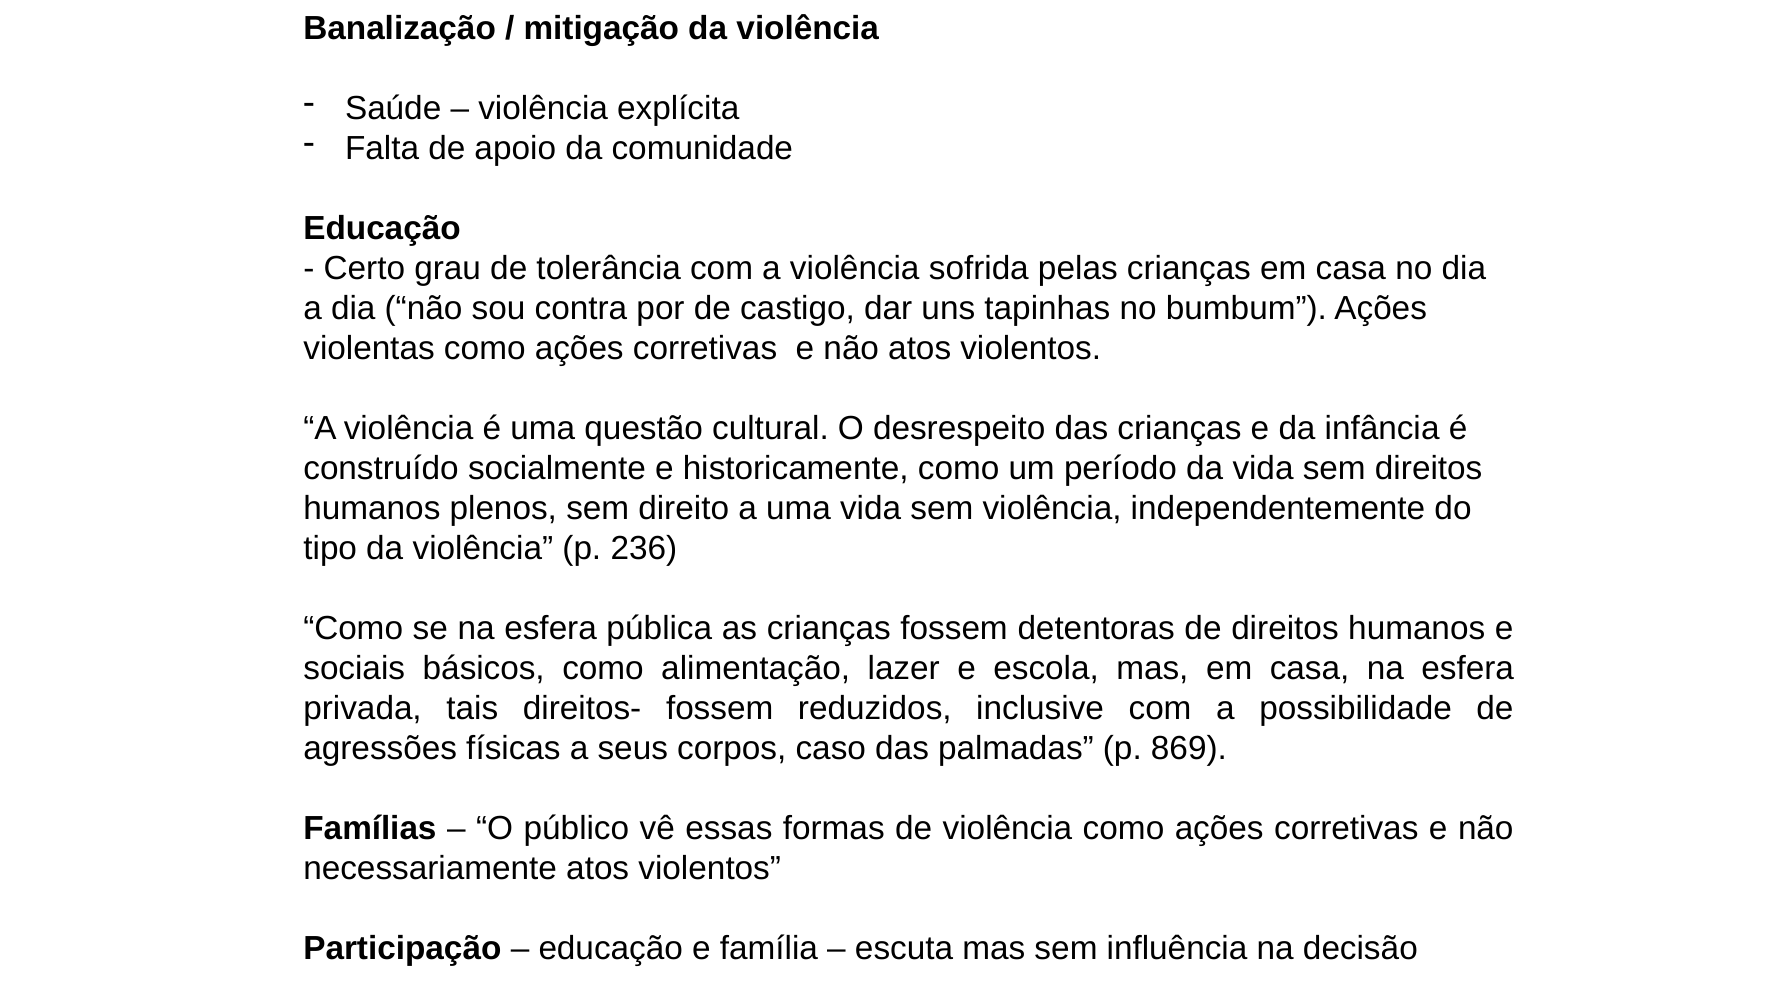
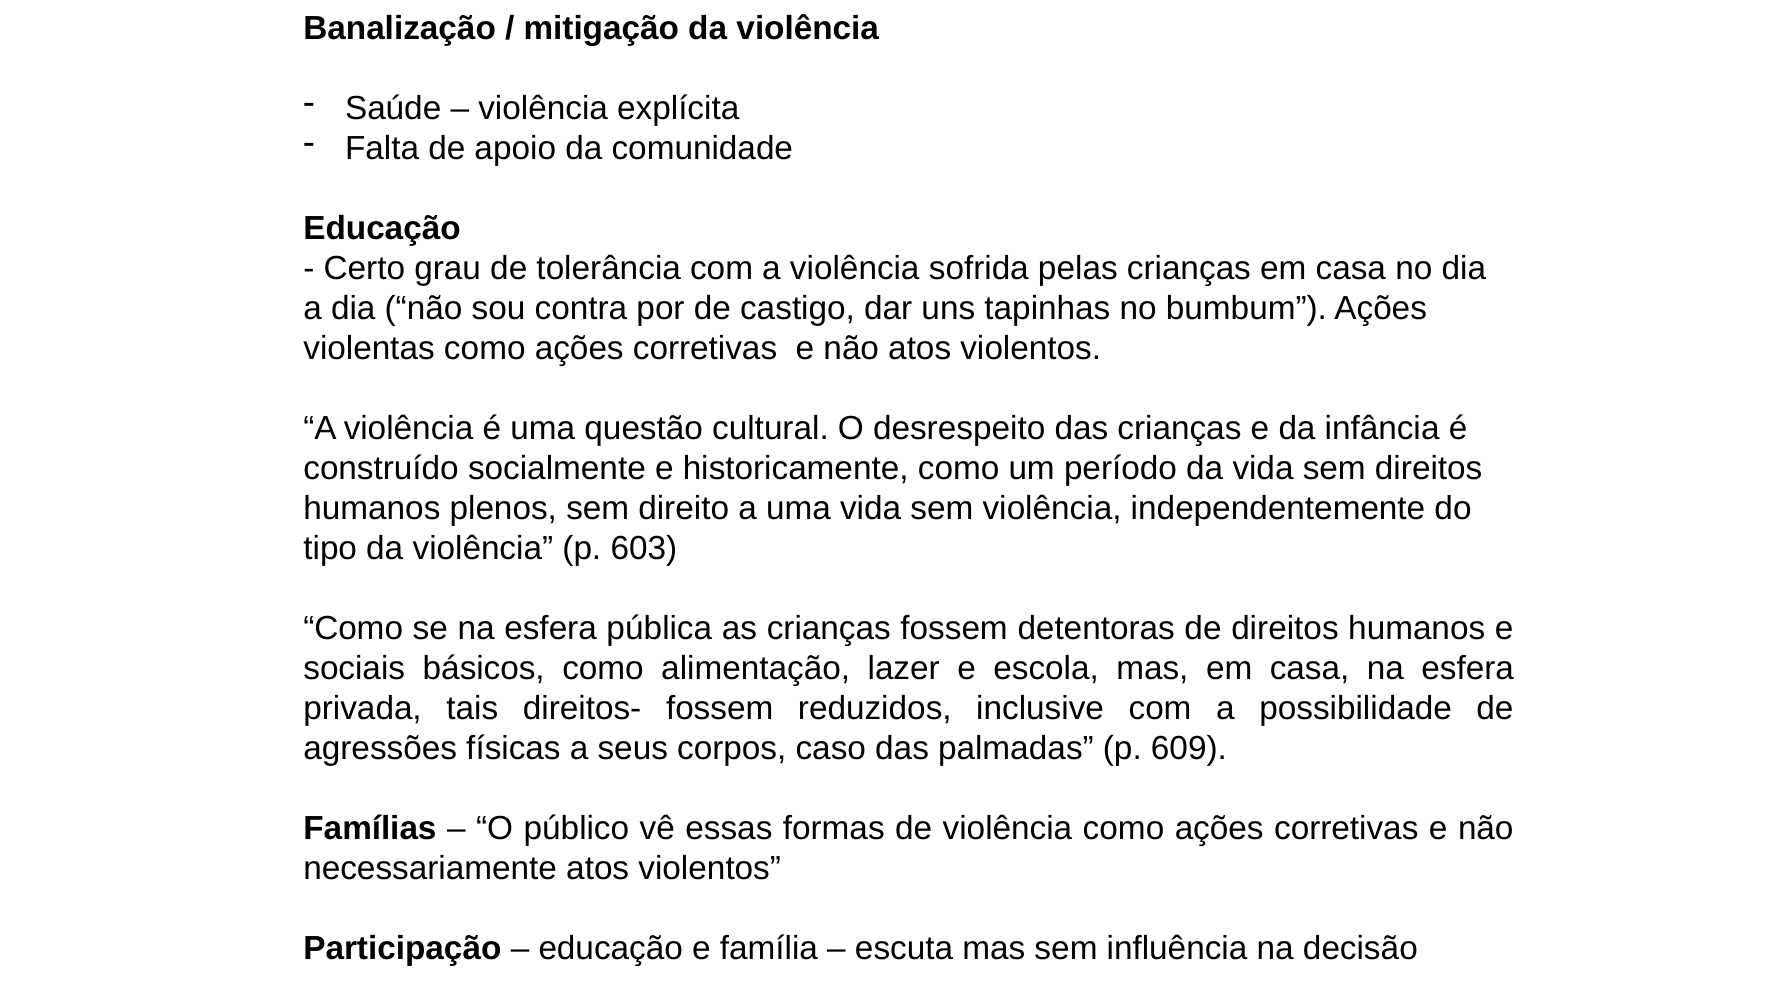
236: 236 -> 603 (644, 549)
869: 869 -> 609 (1189, 749)
